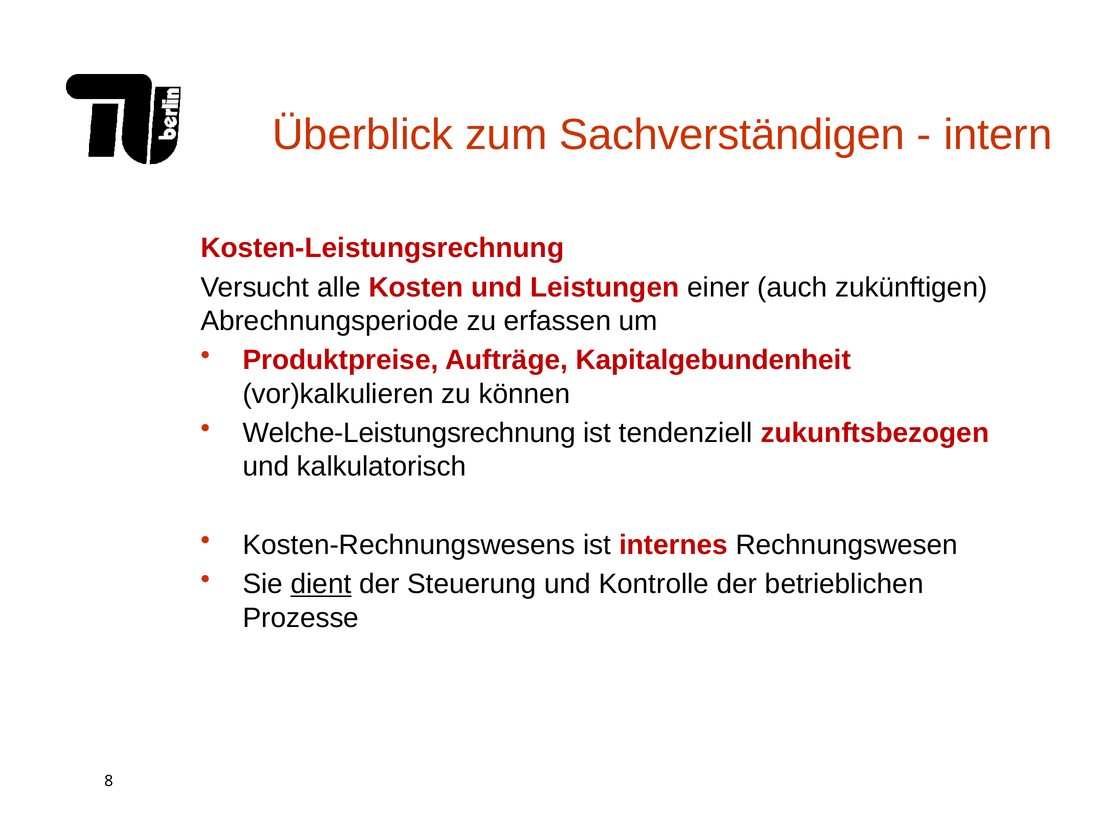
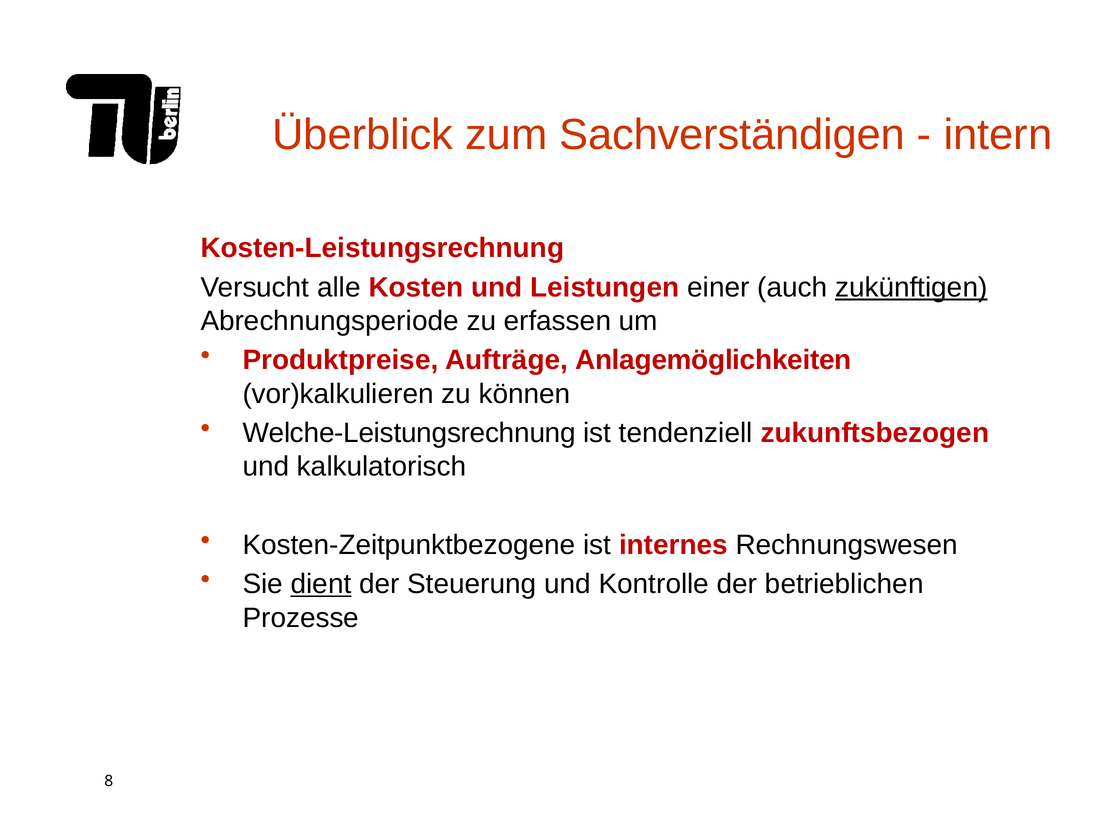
zukünftigen underline: none -> present (911, 287)
Kapitalgebundenheit: Kapitalgebundenheit -> Anlagemöglichkeiten (713, 360)
Kosten-Rechnungswesens: Kosten-Rechnungswesens -> Kosten-Zeitpunktbezogene (409, 545)
